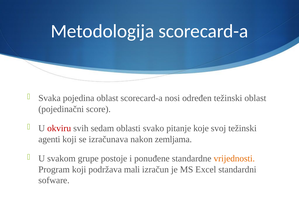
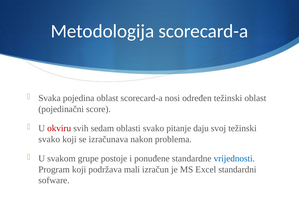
koje: koje -> daju (201, 128)
agenti: agenti -> svako (49, 139)
zemljama: zemljama -> problema (173, 139)
vrijednosti colour: orange -> blue (234, 159)
